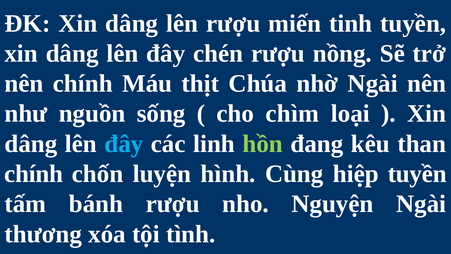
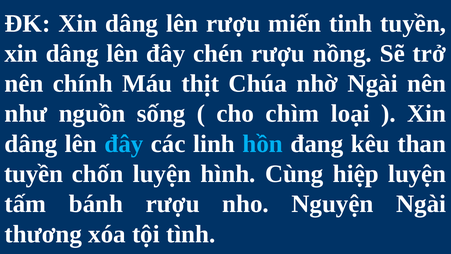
hồn colour: light green -> light blue (263, 144)
chính: chính -> tuyền (34, 174)
hiệp tuyền: tuyền -> luyện (417, 174)
